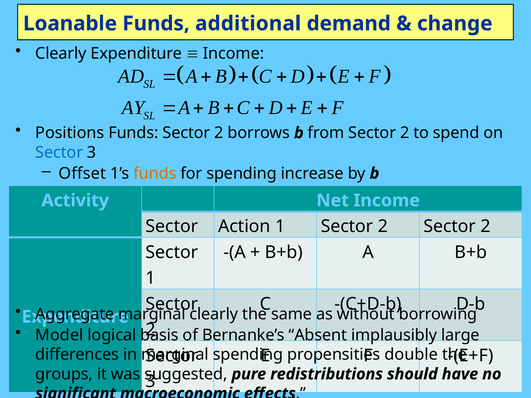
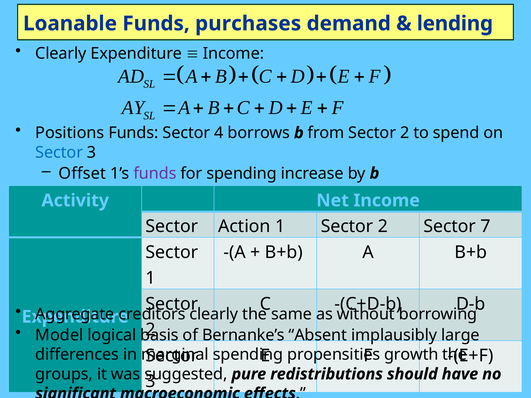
additional: additional -> purchases (248, 24)
change: change -> lending (455, 24)
Funds Sector 2: 2 -> 4 (219, 133)
funds colour: orange -> purple (155, 173)
2 Sector 2: 2 -> 7 (486, 226)
marginal: marginal -> creditors (152, 314)
double: double -> growth (411, 355)
